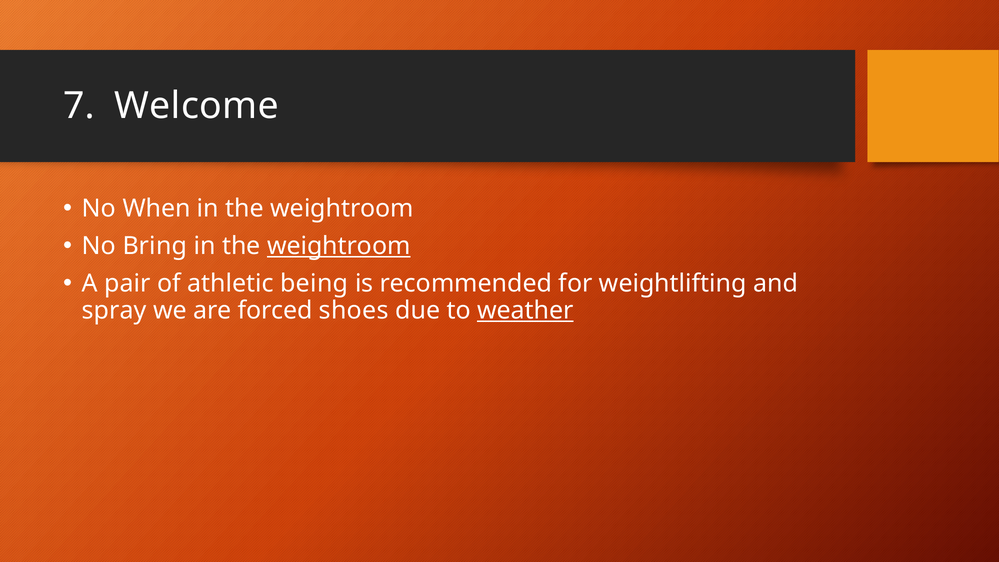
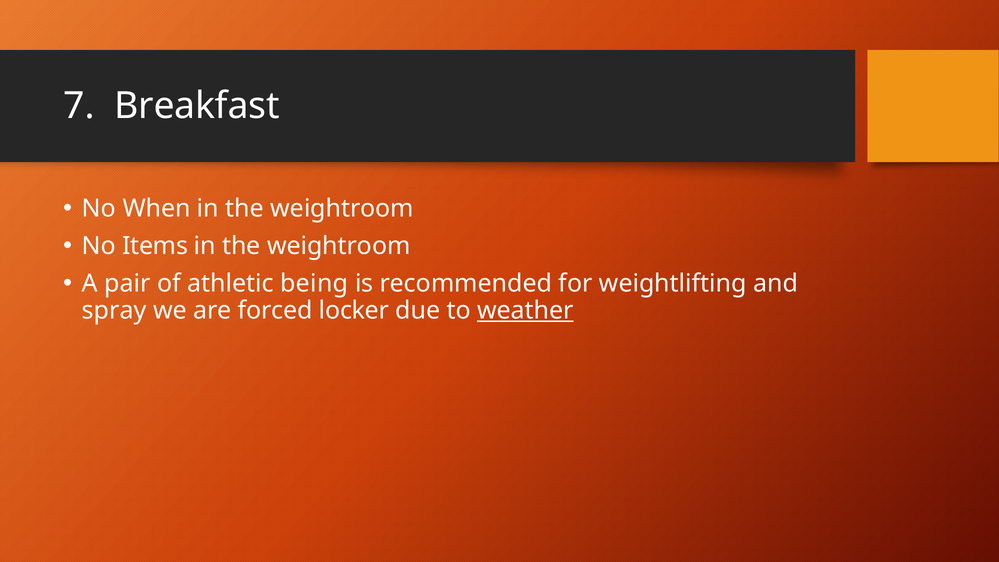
Welcome: Welcome -> Breakfast (197, 106)
Bring: Bring -> Items (155, 246)
weightroom underline: present -> none (339, 246)
shoes: shoes -> locker (354, 310)
